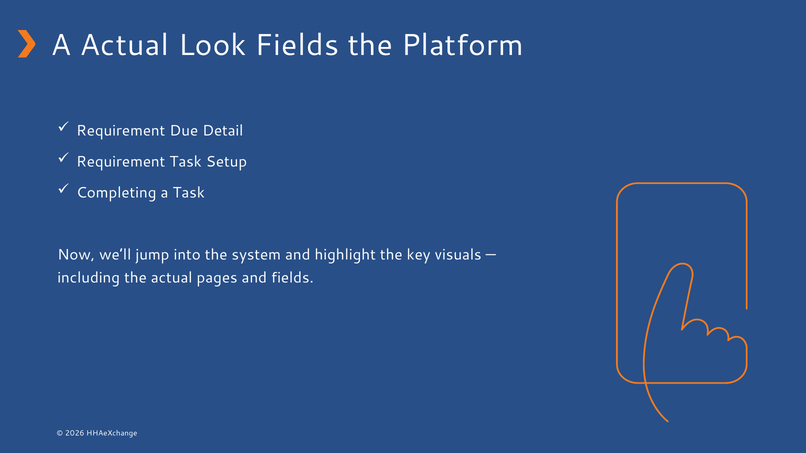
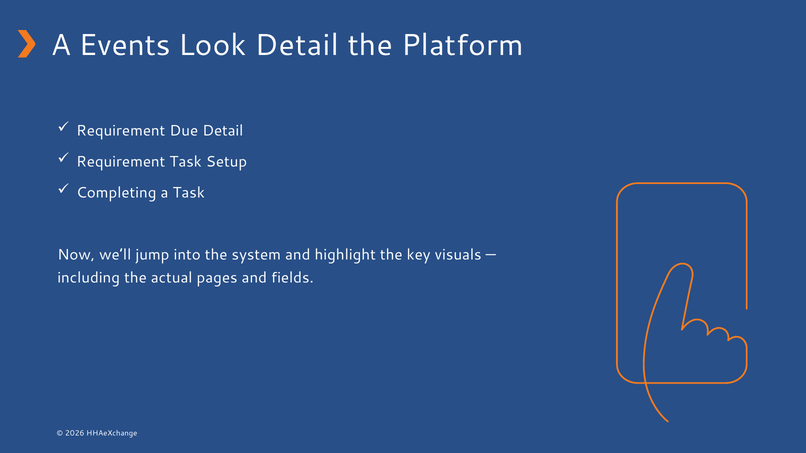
A Actual: Actual -> Events (125, 45)
Look Fields: Fields -> Detail (297, 45)
